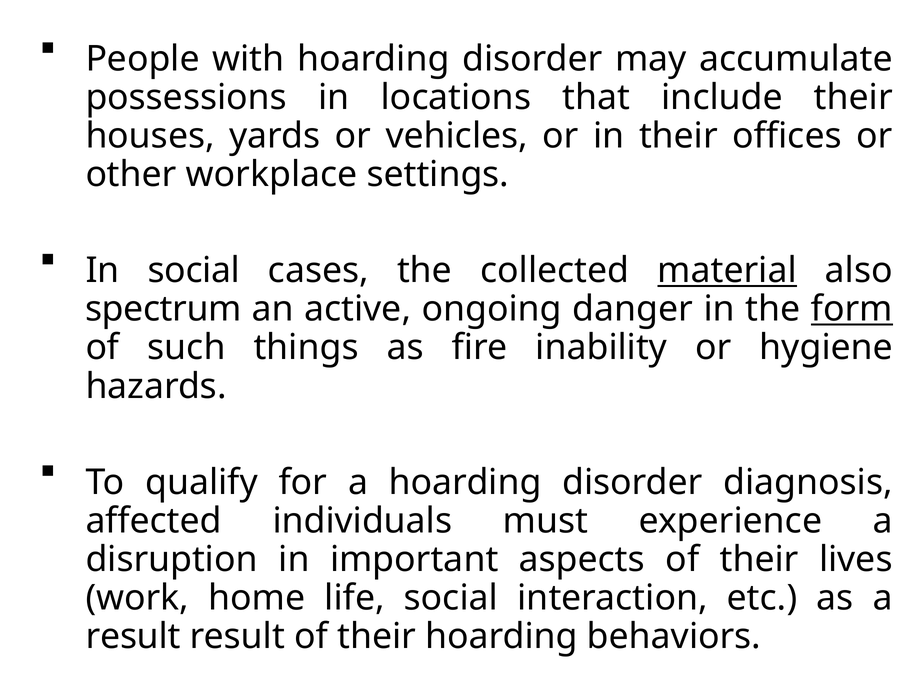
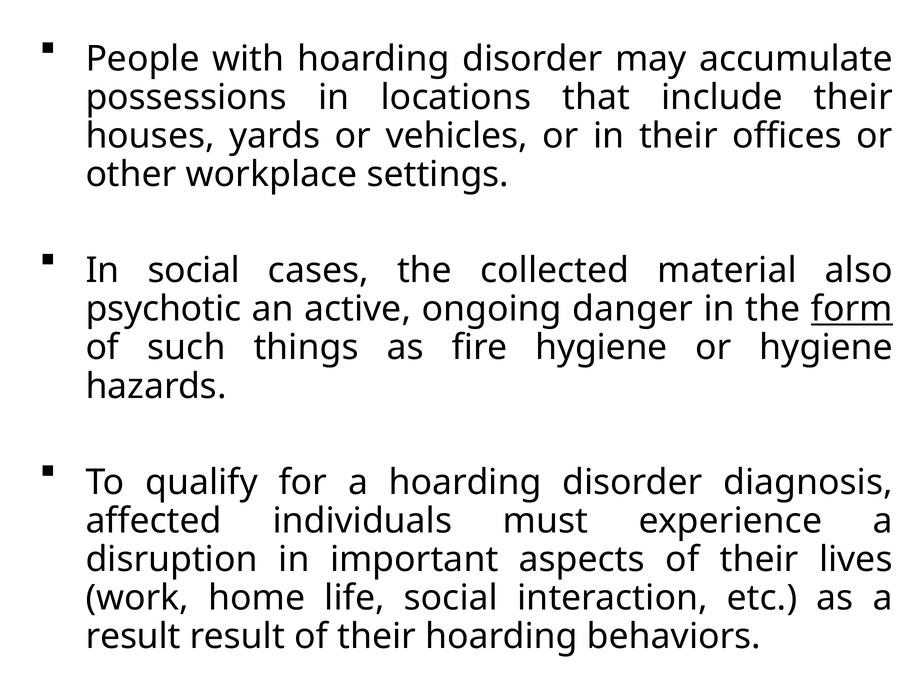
material underline: present -> none (727, 271)
spectrum: spectrum -> psychotic (163, 309)
fire inability: inability -> hygiene (601, 348)
